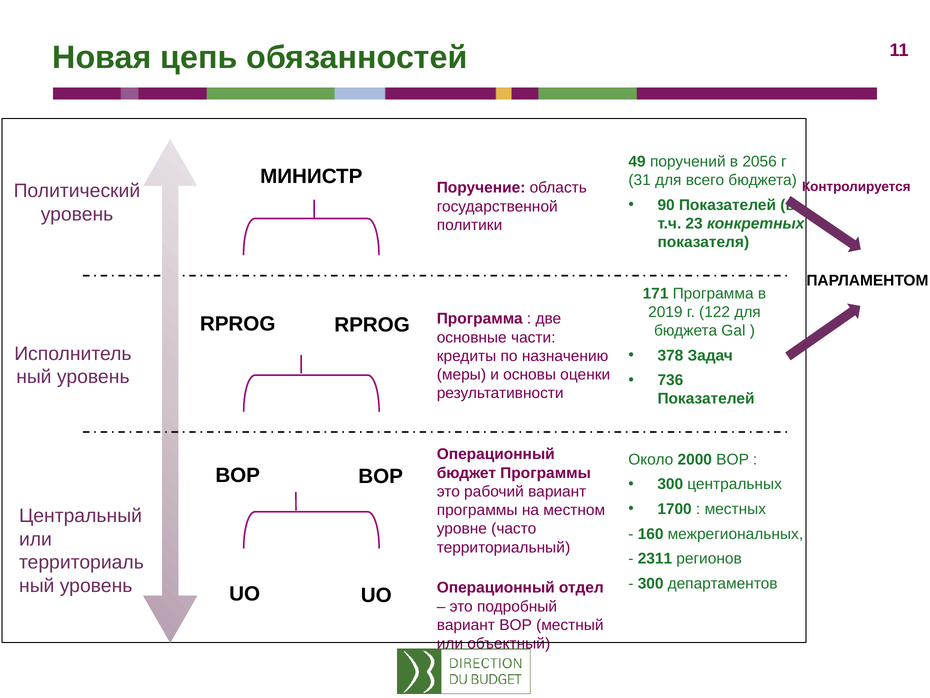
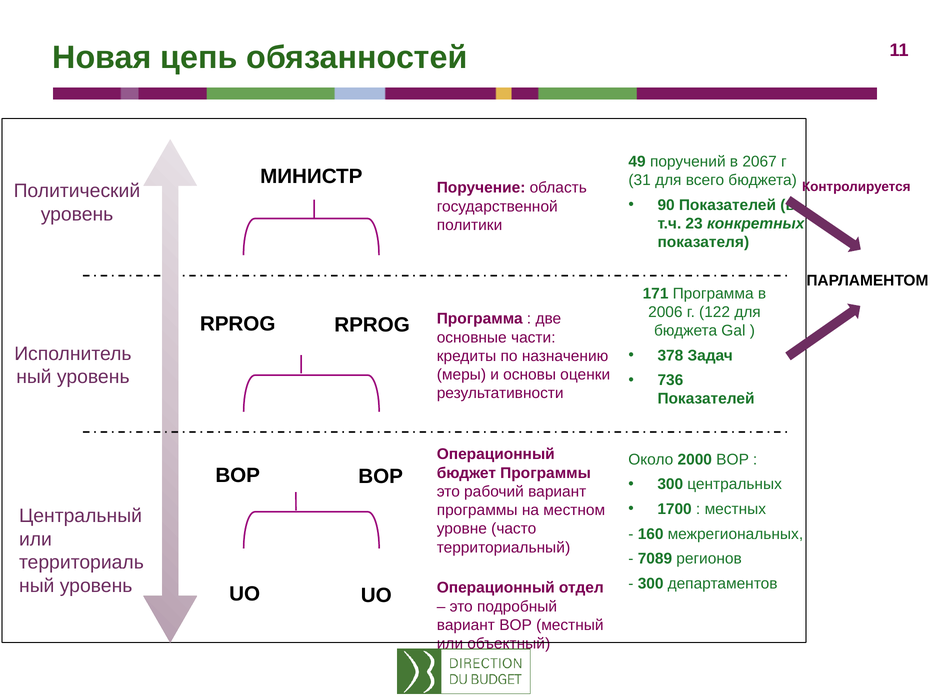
2056: 2056 -> 2067 (760, 162)
2019: 2019 -> 2006 (665, 312)
2311: 2311 -> 7089 (655, 558)
